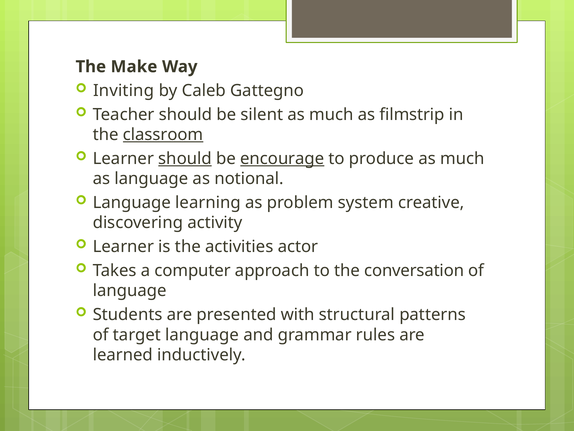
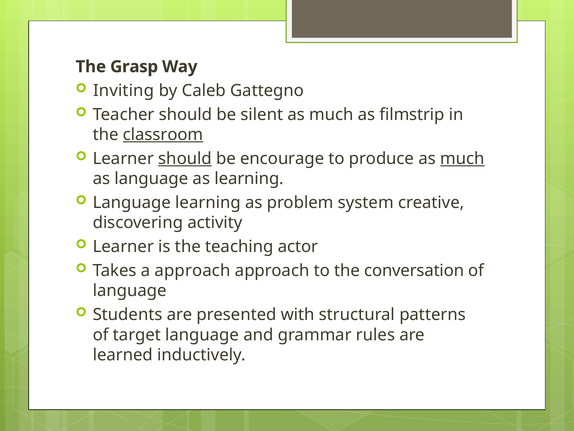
Make: Make -> Grasp (134, 67)
encourage underline: present -> none (282, 158)
much underline: none -> present (462, 158)
as notional: notional -> learning (249, 179)
activities: activities -> teaching (239, 246)
a computer: computer -> approach (193, 270)
